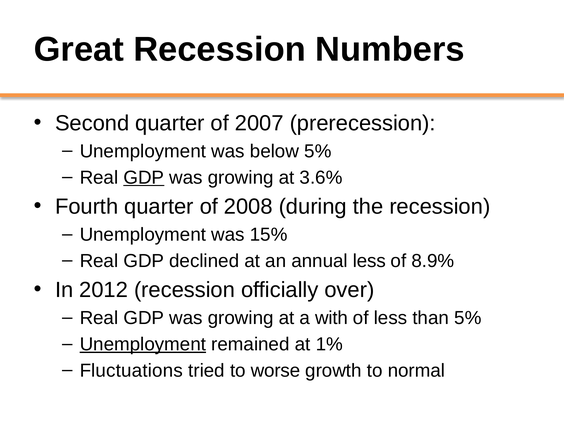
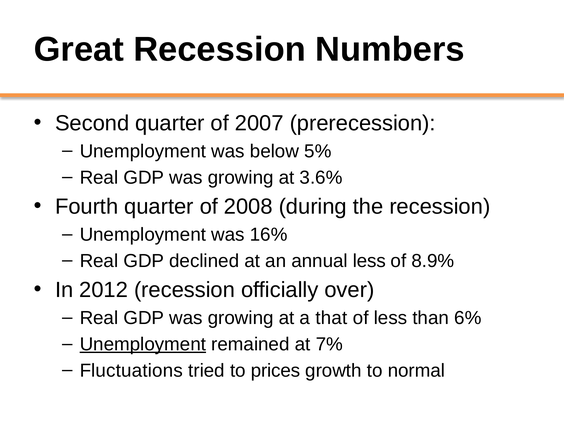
GDP underline: present -> none (144, 177)
15%: 15% -> 16% (269, 235)
with: with -> that (331, 318)
than 5%: 5% -> 6% (468, 318)
1%: 1% -> 7% (329, 344)
worse: worse -> prices (276, 370)
